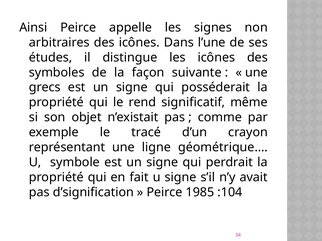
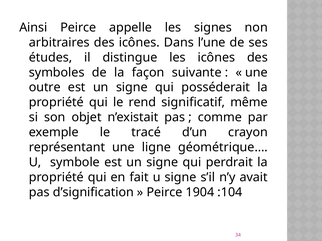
grecs: grecs -> outre (45, 88)
1985: 1985 -> 1904 (200, 193)
